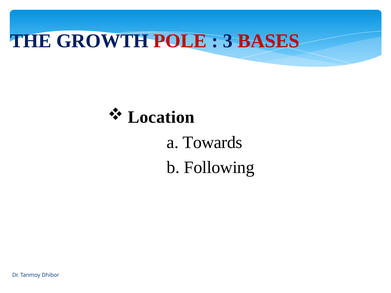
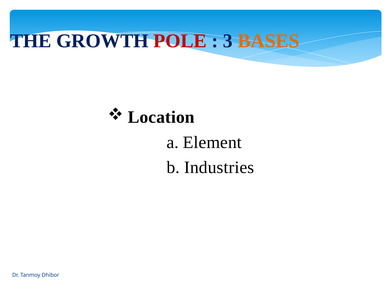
BASES colour: red -> orange (269, 41)
Towards: Towards -> Element (212, 142)
Following: Following -> Industries (219, 168)
